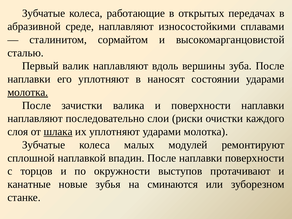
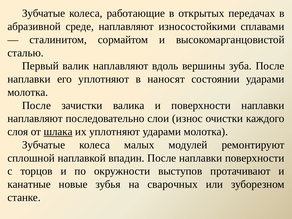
молотка underline: present -> none (28, 92)
риски: риски -> износ (187, 119)
сминаются: сминаются -> сварочных (173, 184)
